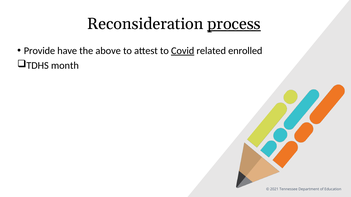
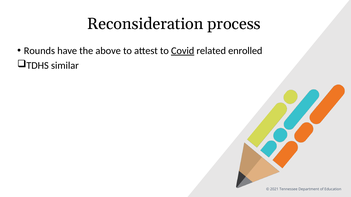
process underline: present -> none (234, 24)
Provide: Provide -> Rounds (39, 51)
month: month -> similar (65, 66)
